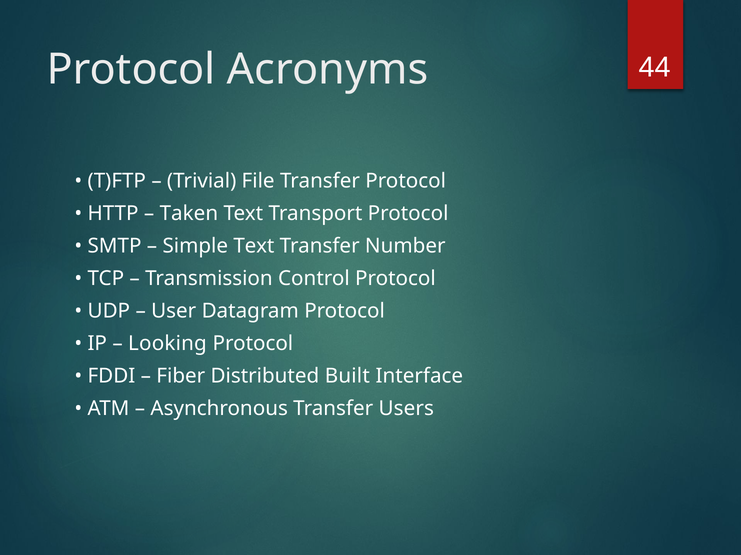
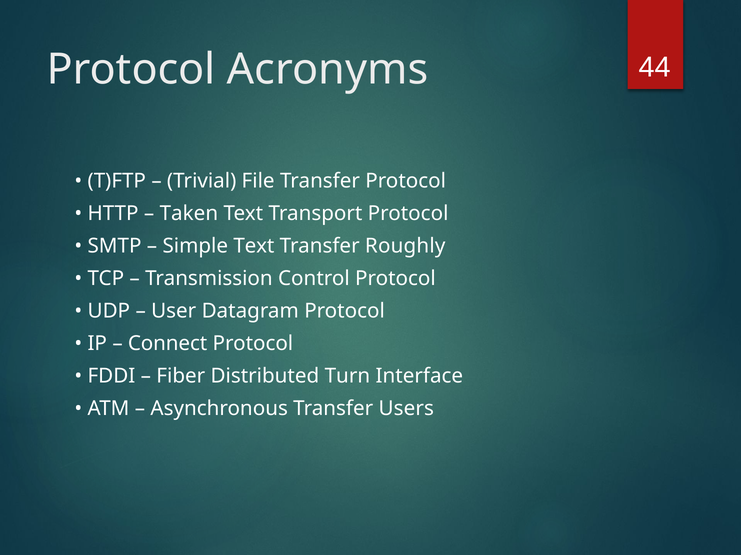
Number: Number -> Roughly (405, 246)
Looking: Looking -> Connect (168, 344)
Built: Built -> Turn (347, 376)
